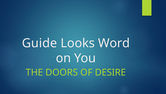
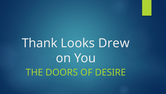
Guide: Guide -> Thank (40, 43)
Word: Word -> Drew (114, 43)
